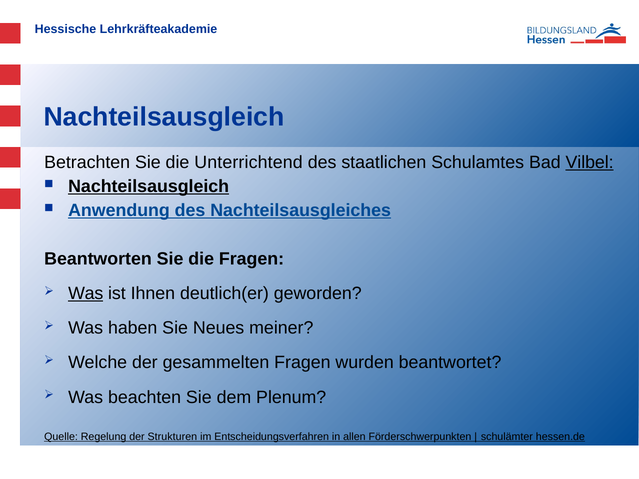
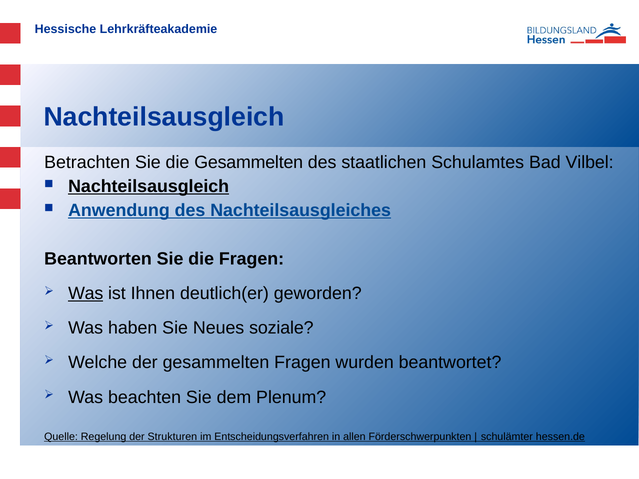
die Unterrichtend: Unterrichtend -> Gesammelten (249, 163)
Vilbel underline: present -> none (590, 163)
meiner: meiner -> soziale (281, 328)
